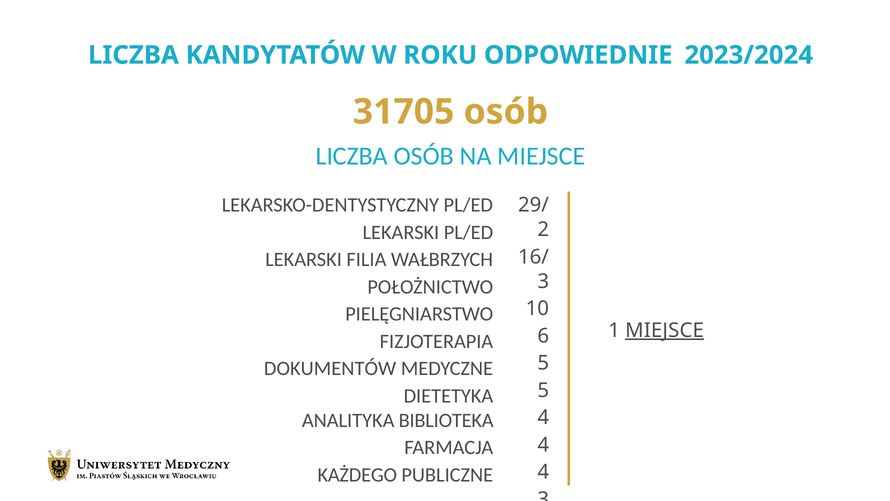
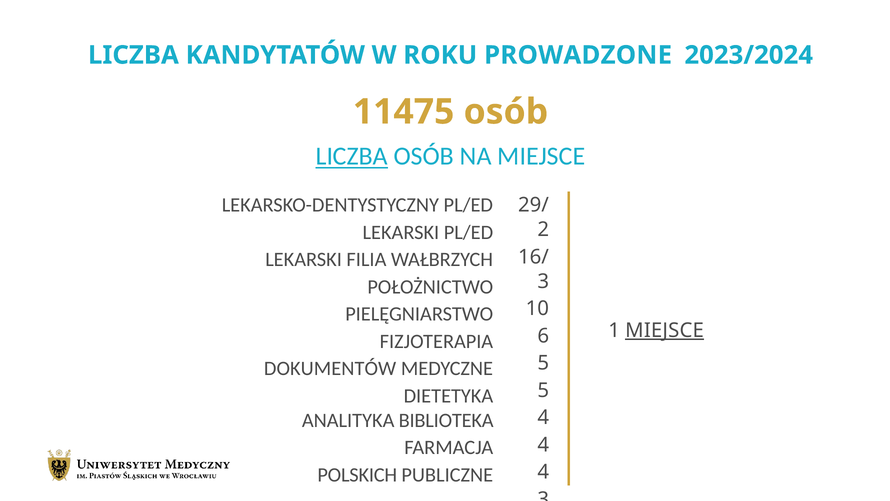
ODPOWIEDNIE: ODPOWIEDNIE -> PROWADZONE (578, 55)
31705: 31705 -> 11475 (404, 112)
LICZBA underline: none -> present (352, 156)
KAŻDEGO: KAŻDEGO -> POLSKICH (357, 475)
